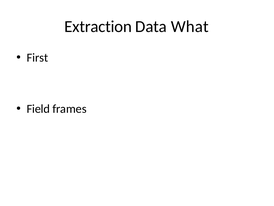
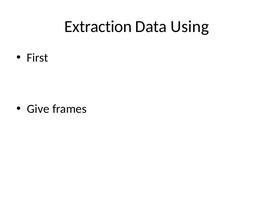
What: What -> Using (190, 27)
Field: Field -> Give (38, 109)
